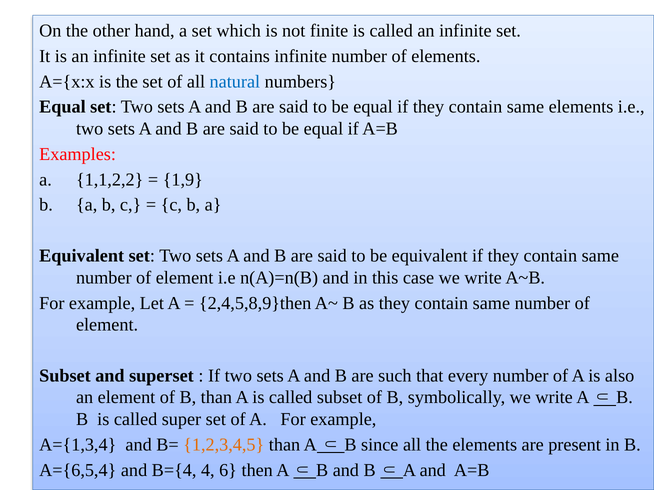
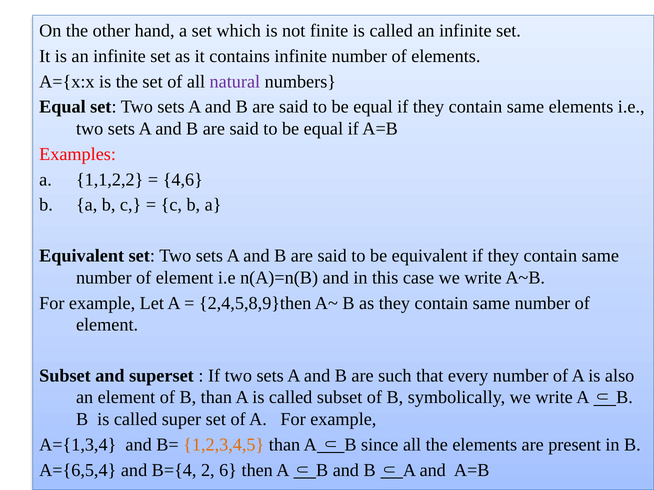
natural colour: blue -> purple (235, 82)
1,9: 1,9 -> 4,6 (183, 180)
4: 4 -> 2 (208, 471)
